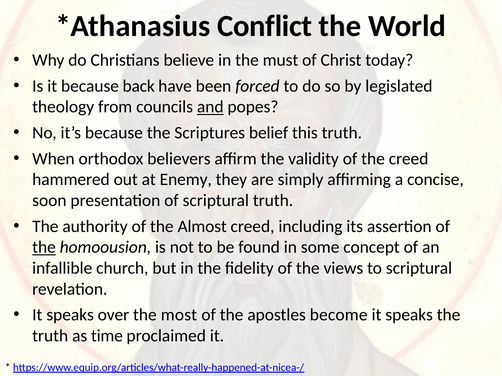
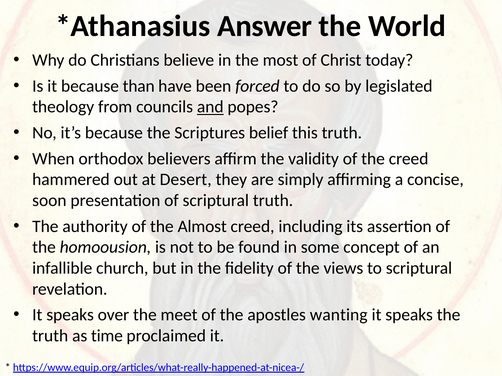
Conflict: Conflict -> Answer (265, 26)
must: must -> most (280, 60)
back: back -> than (139, 86)
Enemy: Enemy -> Desert (186, 180)
the underline: present -> none (44, 248)
most: most -> meet (179, 315)
become: become -> wanting (339, 315)
